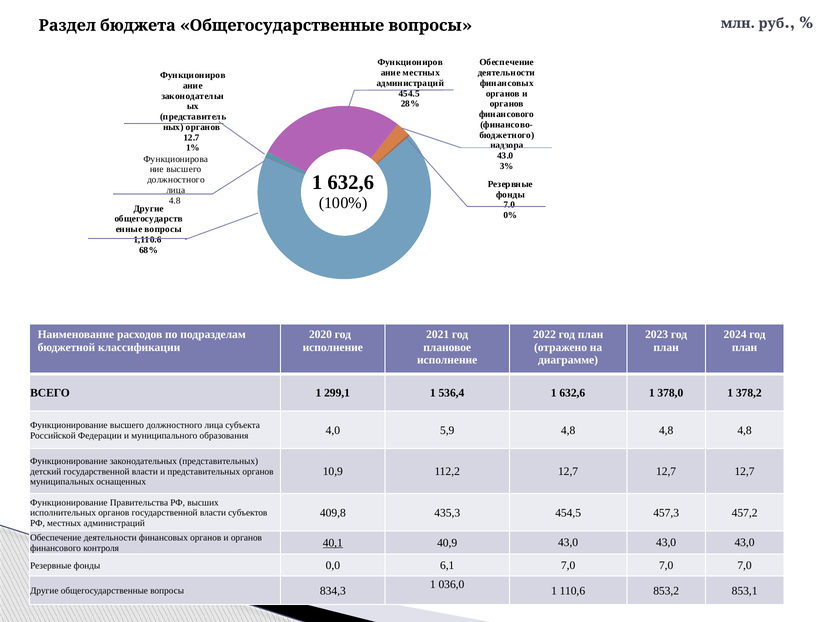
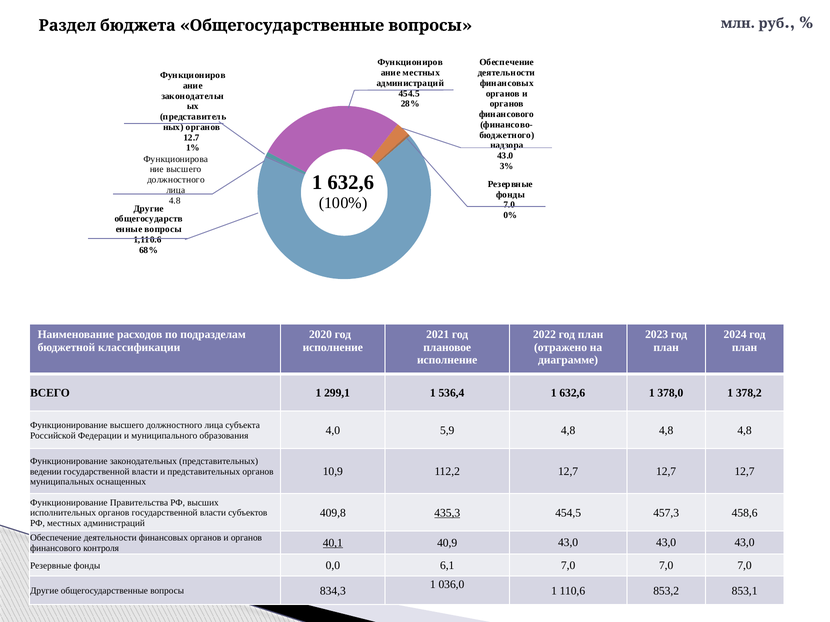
детский: детский -> ведении (46, 472)
435,3 underline: none -> present (447, 513)
457,2: 457,2 -> 458,6 (745, 513)
